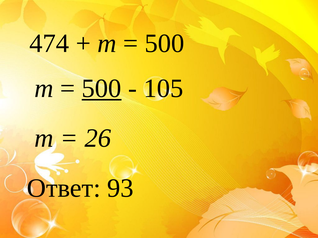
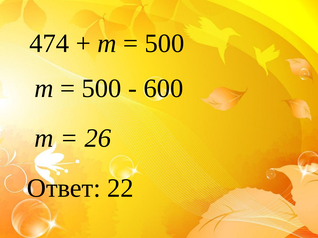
500 underline: present -> none (102, 88)
105: 105 -> 600 (163, 88)
93: 93 -> 22 (120, 189)
